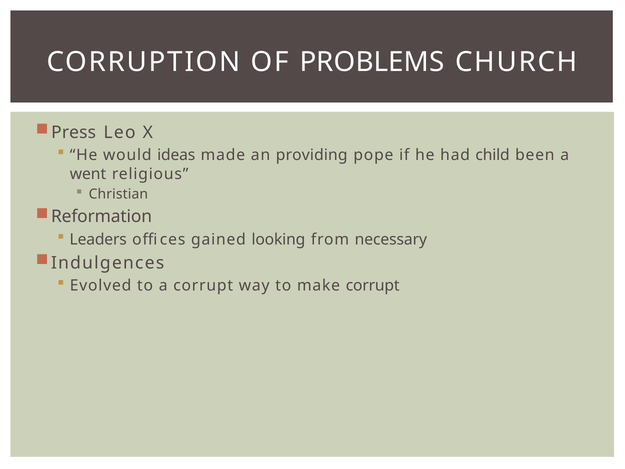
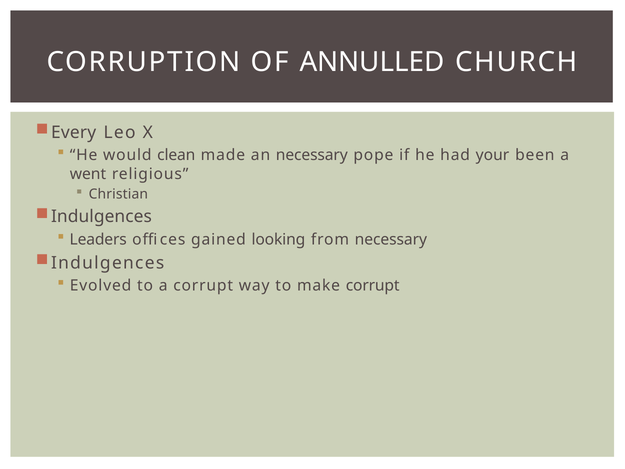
PROBLEMS: PROBLEMS -> ANNULLED (372, 62)
Press: Press -> Every (74, 132)
ideas: ideas -> clean (176, 155)
an providing: providing -> necessary (312, 155)
child: child -> your (492, 155)
Reformation: Reformation -> Indulgences (101, 217)
